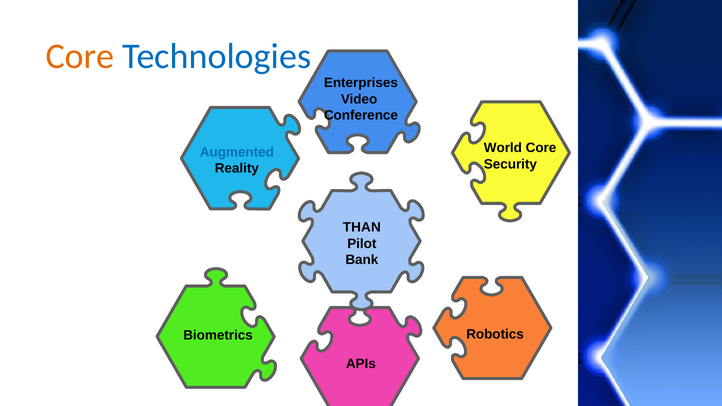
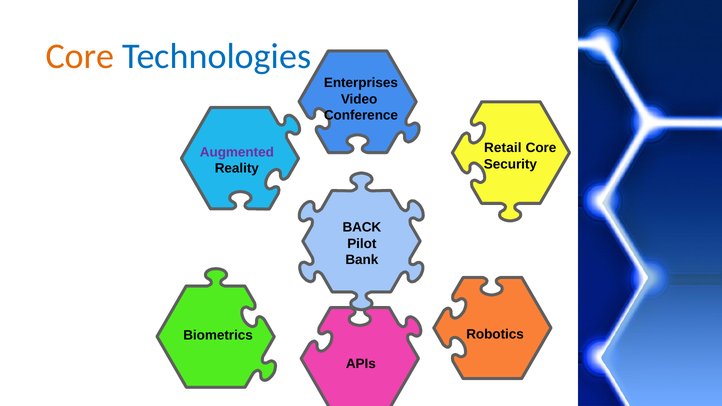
World: World -> Retail (503, 148)
Augmented colour: blue -> purple (237, 152)
THAN: THAN -> BACK (362, 228)
